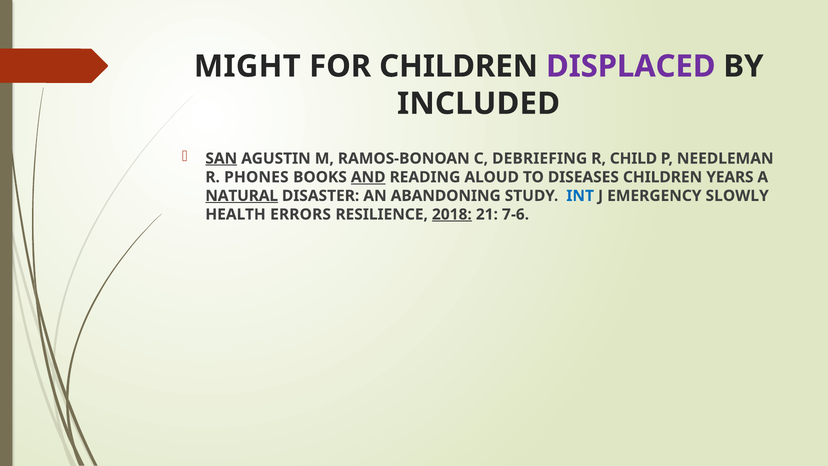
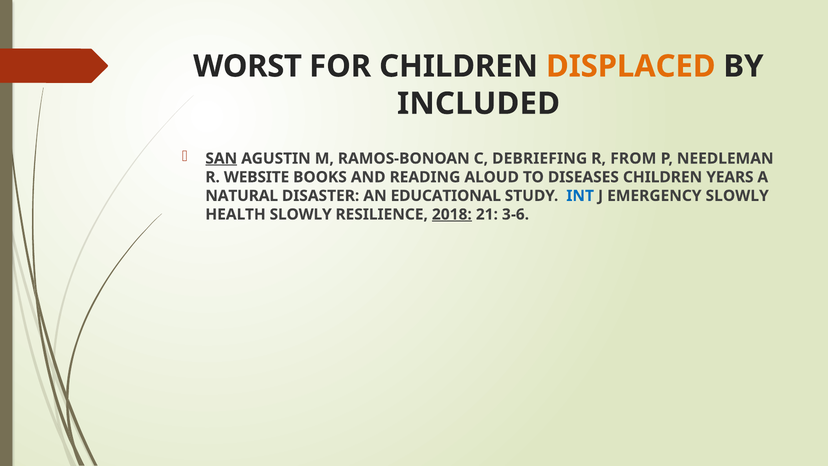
MIGHT: MIGHT -> WORST (248, 66)
DISPLACED colour: purple -> orange (631, 66)
CHILD: CHILD -> FROM (633, 158)
PHONES: PHONES -> WEBSITE (257, 177)
AND underline: present -> none (368, 177)
NATURAL underline: present -> none (242, 196)
ABANDONING: ABANDONING -> EDUCATIONAL (446, 196)
HEALTH ERRORS: ERRORS -> SLOWLY (301, 214)
7-6: 7-6 -> 3-6 (516, 214)
